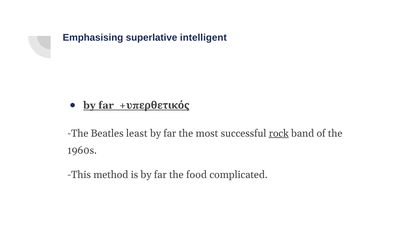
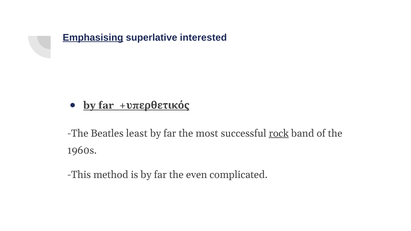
Emphasising underline: none -> present (93, 38)
intelligent: intelligent -> interested (203, 38)
food: food -> even (197, 175)
